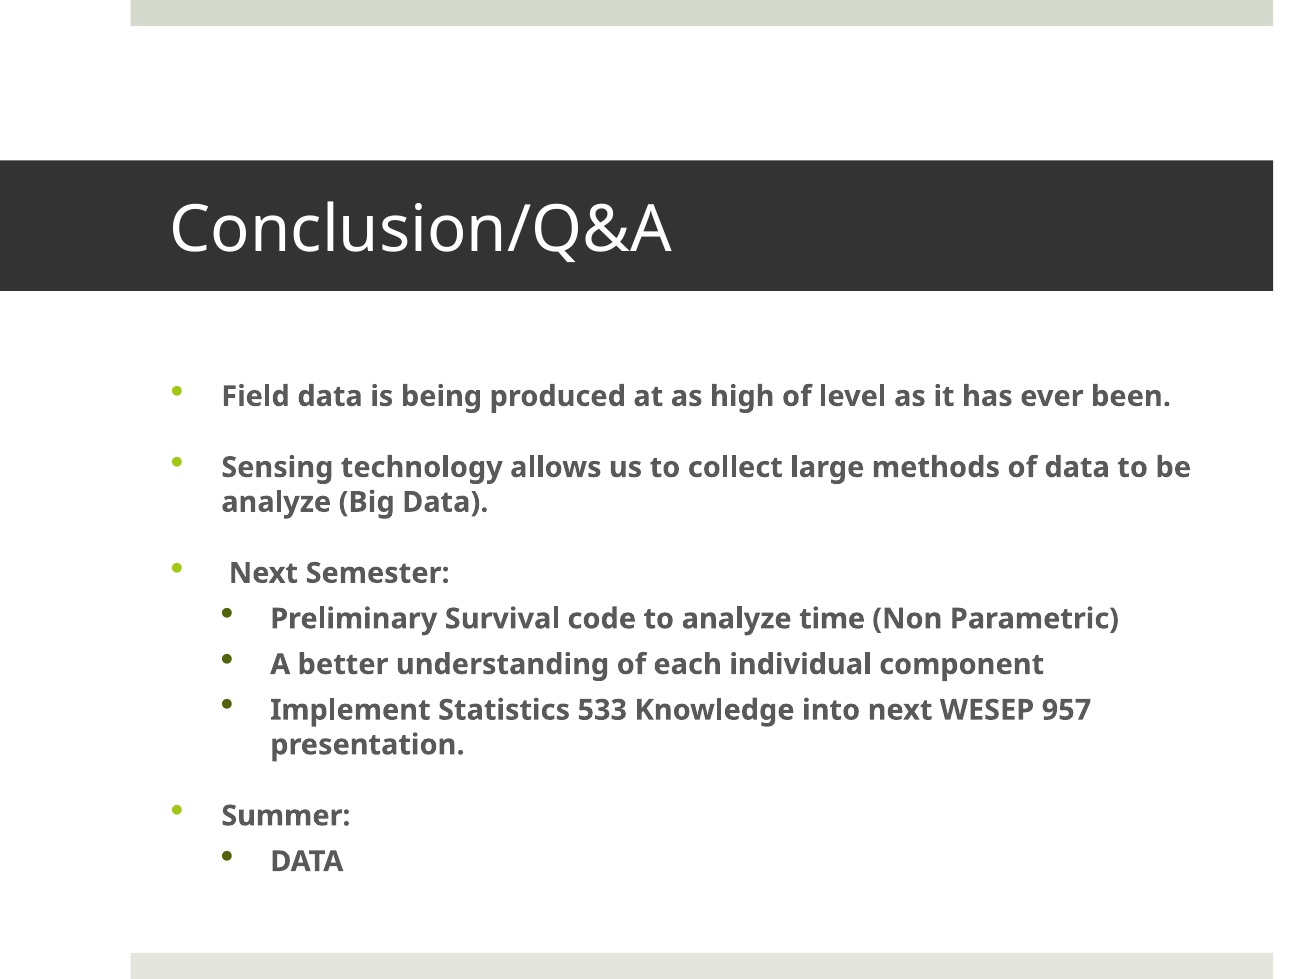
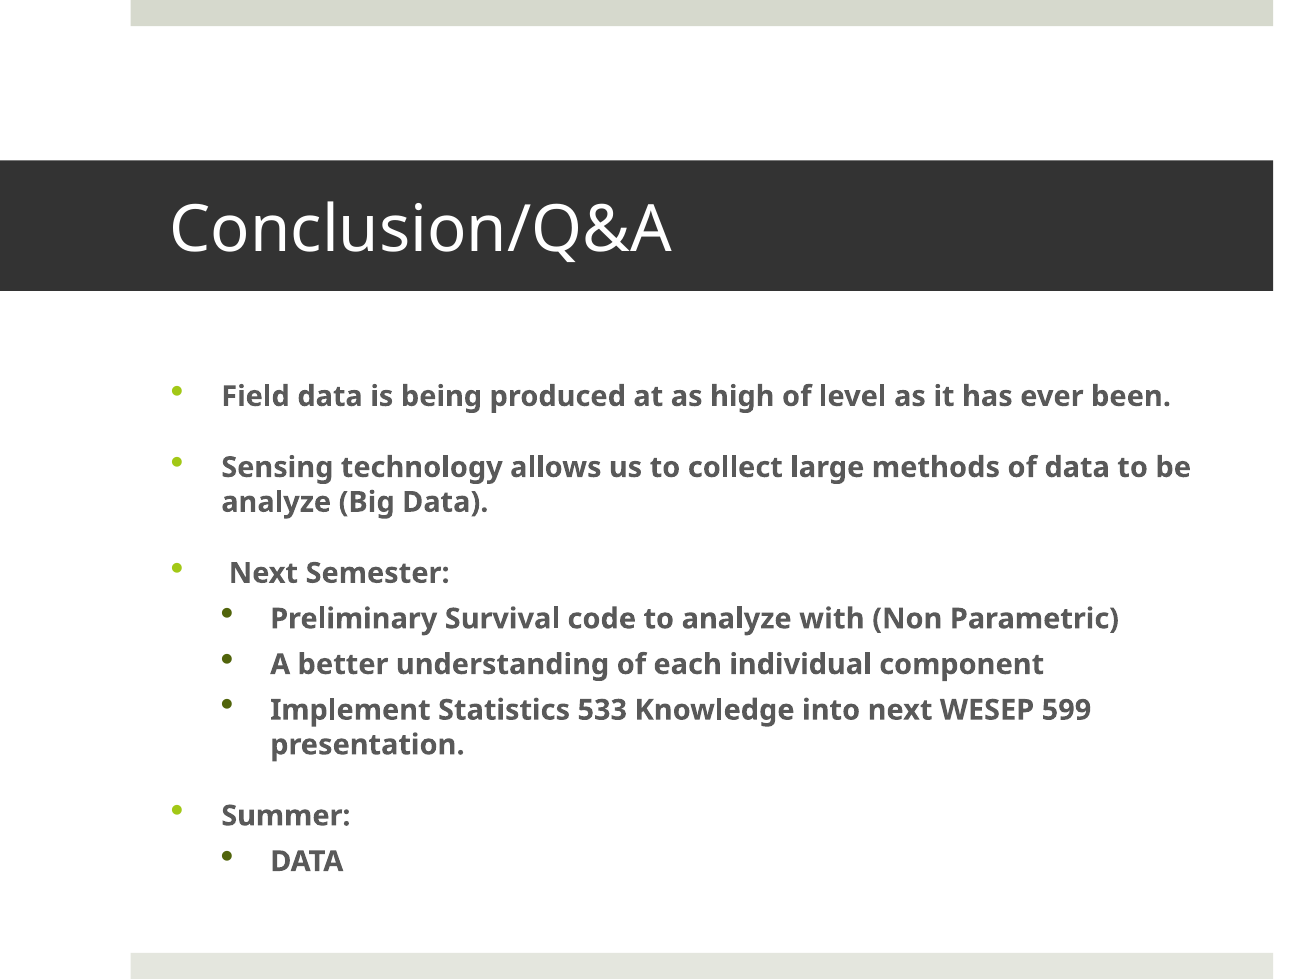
time: time -> with (832, 619)
957: 957 -> 599 (1066, 710)
